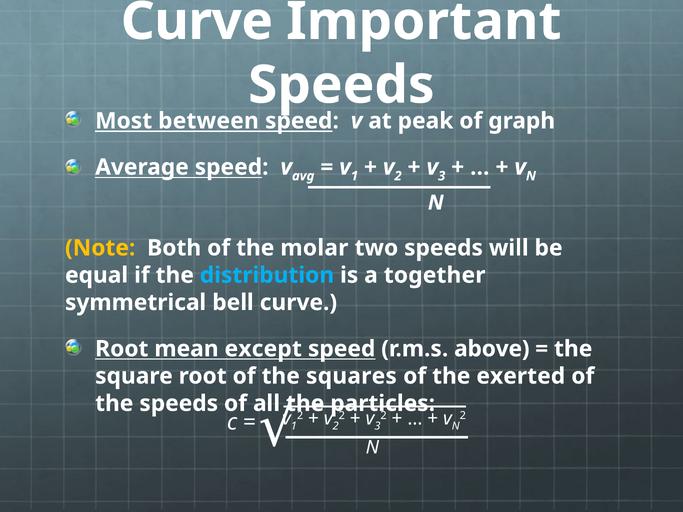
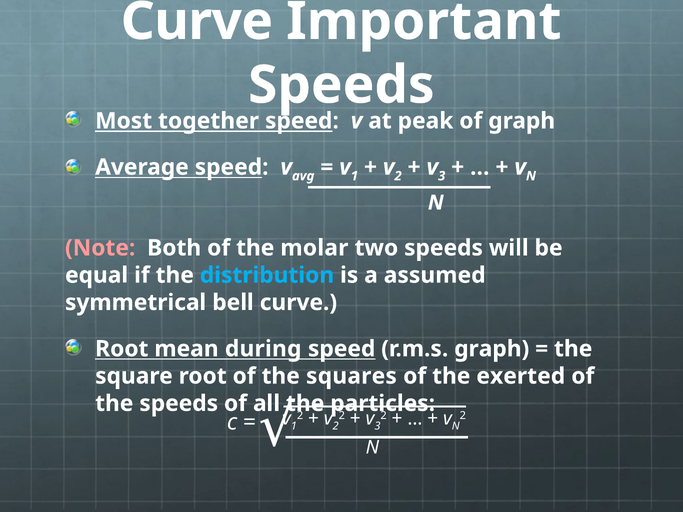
between: between -> together (209, 121)
Note colour: yellow -> pink (100, 248)
together: together -> assumed (435, 275)
except: except -> during (263, 349)
r.m.s above: above -> graph (492, 349)
